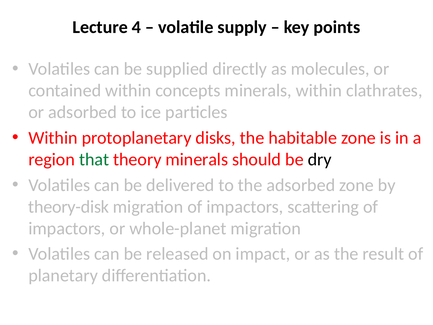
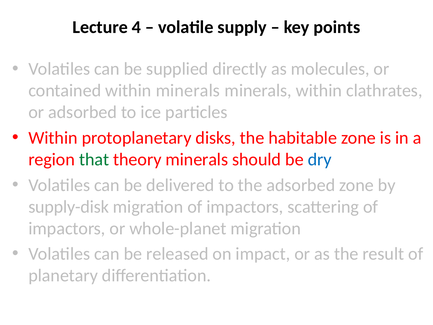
within concepts: concepts -> minerals (188, 91)
dry colour: black -> blue (320, 159)
theory-disk: theory-disk -> supply-disk (69, 207)
